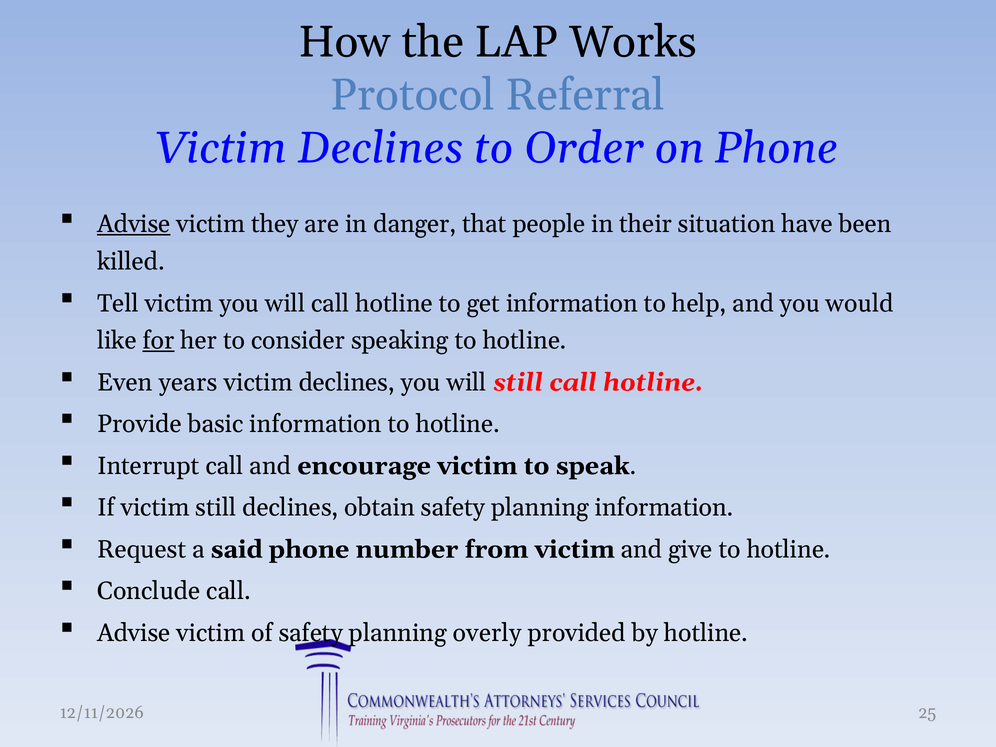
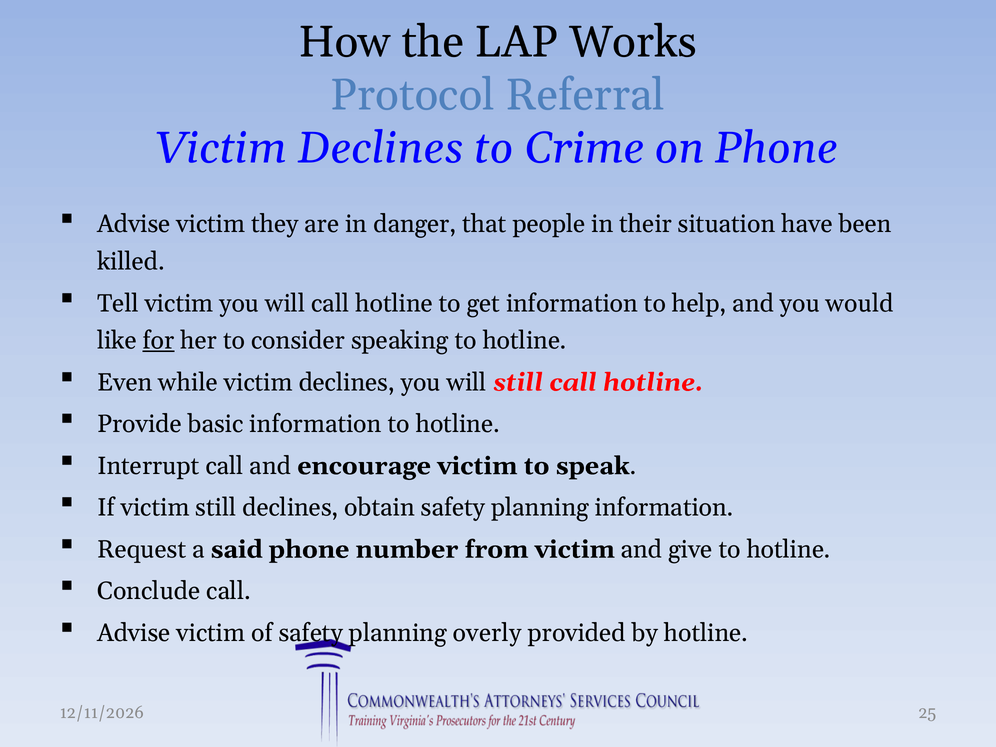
Order: Order -> Crime (584, 148)
Advise underline: present -> none (134, 224)
years: years -> while (188, 382)
